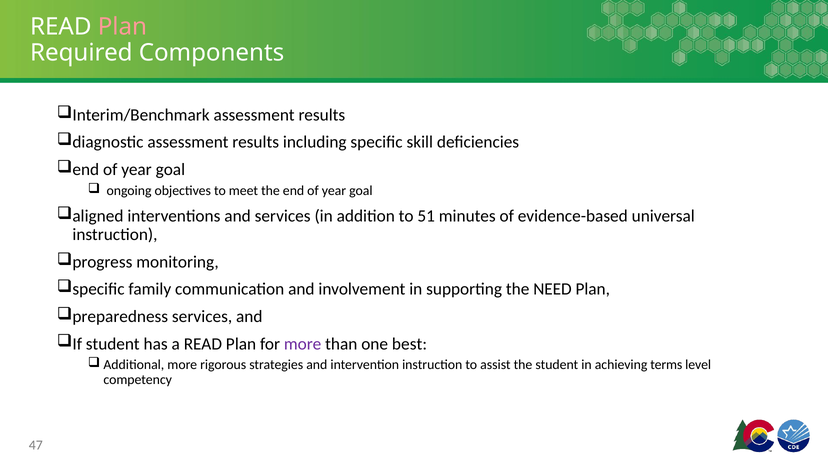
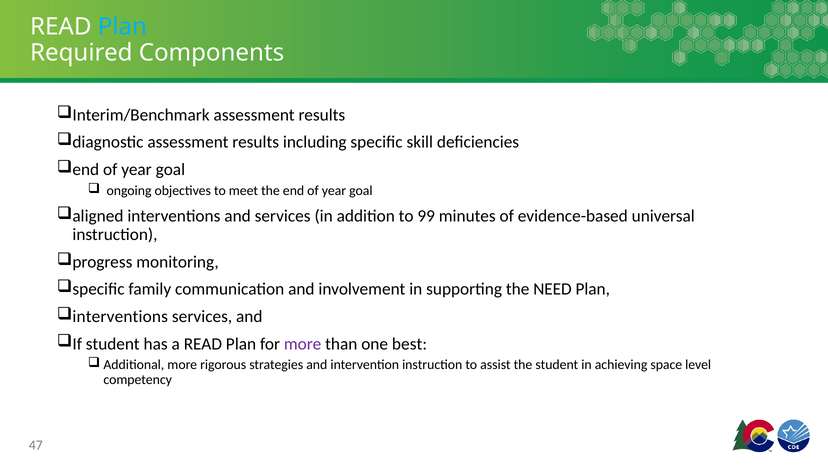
Plan colour: pink -> light blue (122, 27)
51: 51 -> 99 (426, 216)
preparedness: preparedness -> interventions (120, 316)
terms: terms -> space (666, 365)
